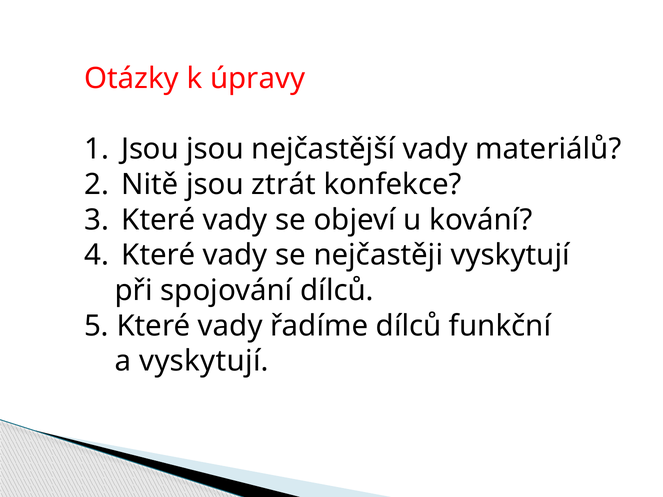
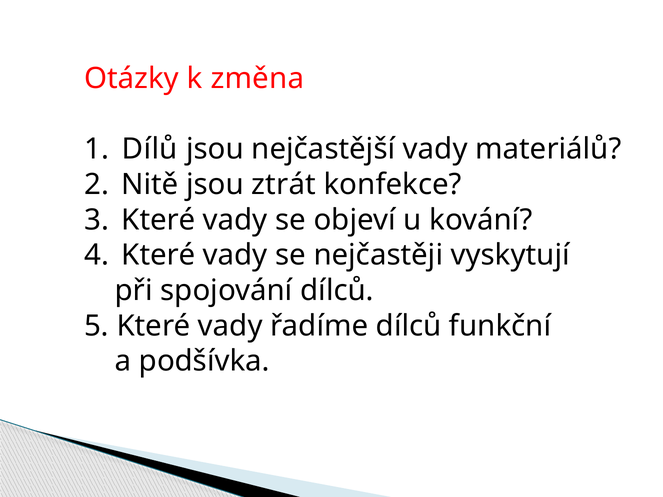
úpravy: úpravy -> změna (257, 78)
Jsou: Jsou -> Dílů (150, 149)
a vyskytují: vyskytují -> podšívka (204, 361)
